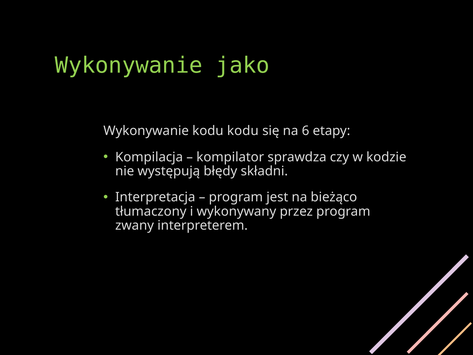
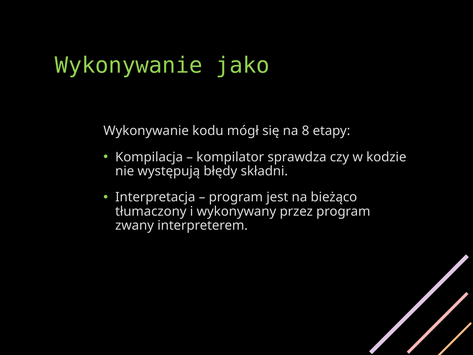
kodu kodu: kodu -> mógł (243, 131)
6: 6 -> 8 (306, 131)
